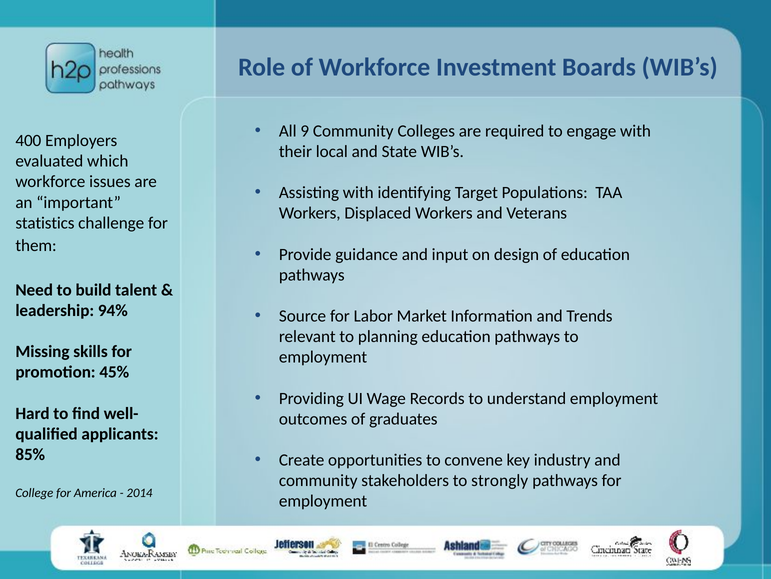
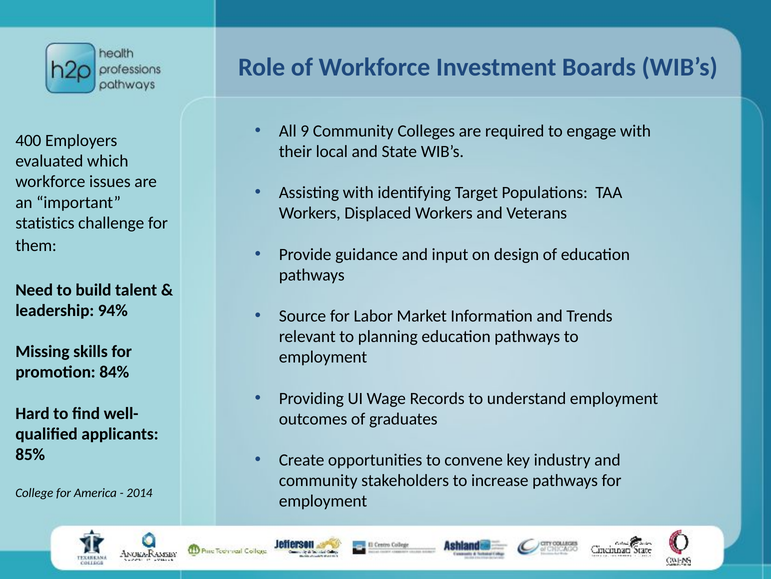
45%: 45% -> 84% (114, 372)
strongly: strongly -> increase (500, 480)
